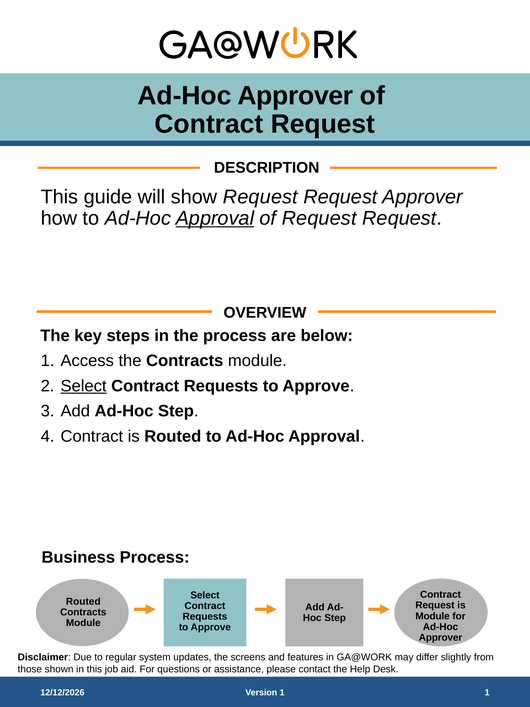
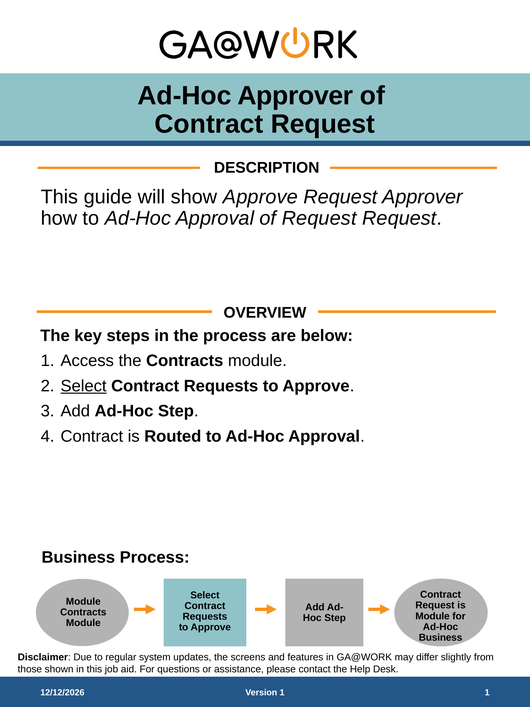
show Request: Request -> Approve (260, 197)
Approval underline: present -> none (215, 218)
Routed: Routed -> Module (83, 601)
Approver: Approver -> Business (441, 637)
